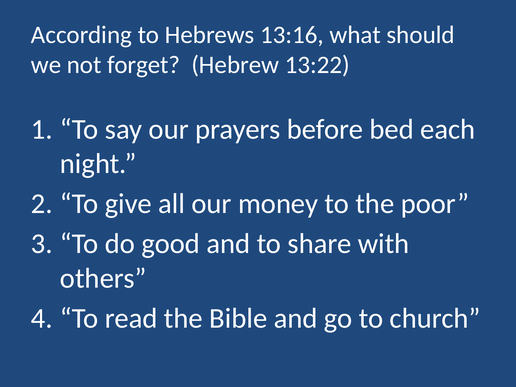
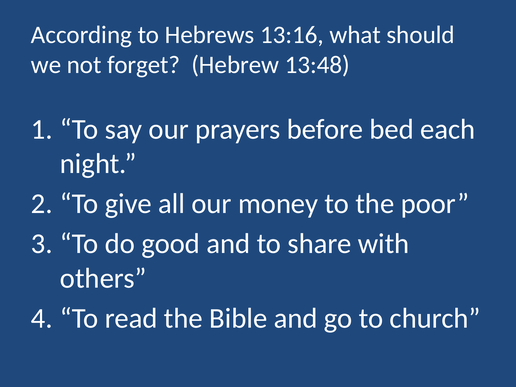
13:22: 13:22 -> 13:48 (317, 65)
